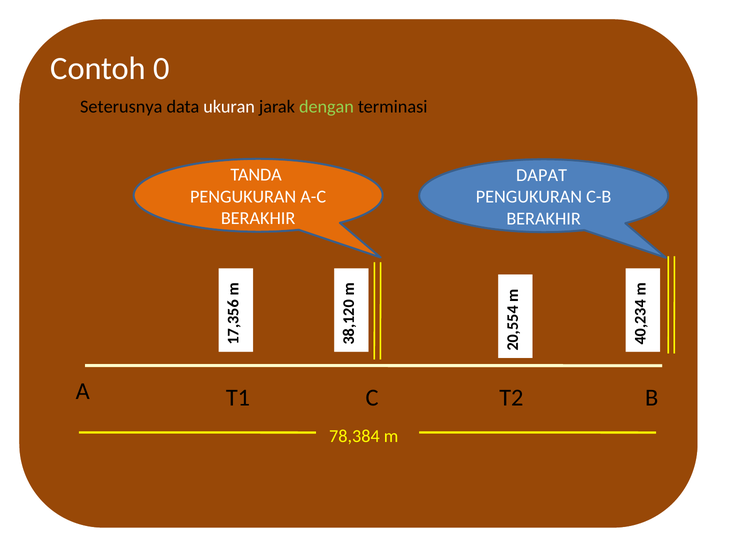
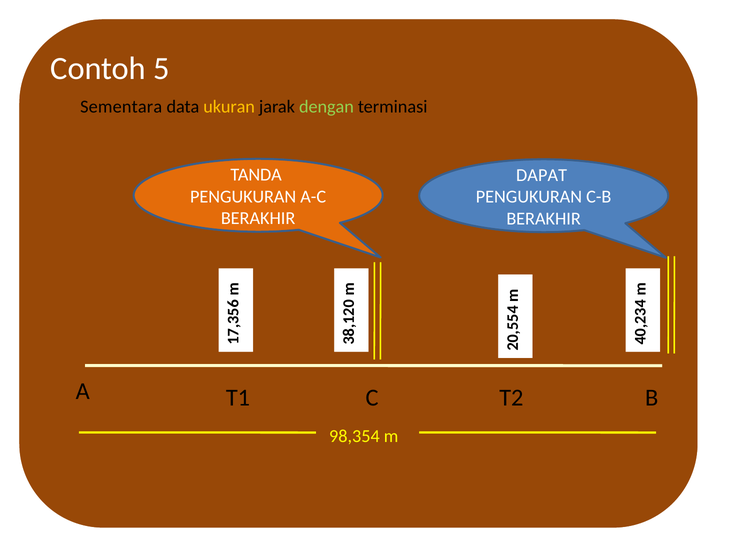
Contoh 0: 0 -> 5 (162, 68)
Seterusnya: Seterusnya -> Sementara (121, 107)
ukuran colour: white -> yellow (229, 107)
78,384: 78,384 -> 98,354 (354, 436)
